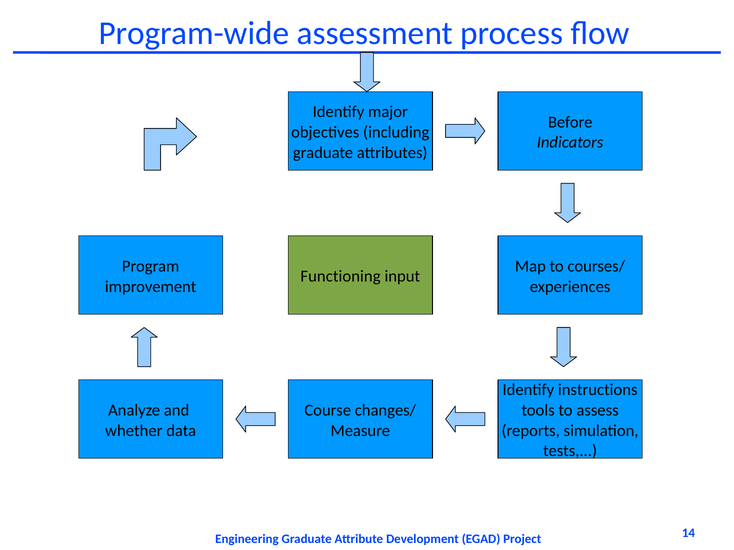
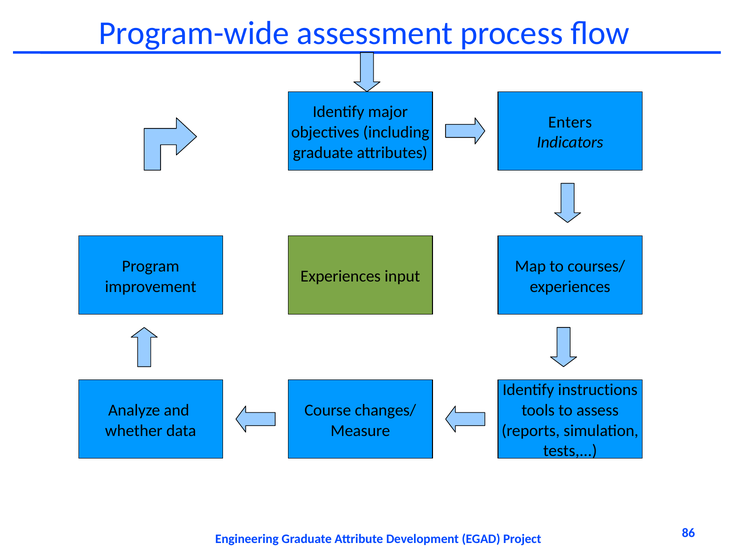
Before: Before -> Enters (570, 122)
Functioning: Functioning -> Experiences (341, 277)
14: 14 -> 86 (688, 533)
